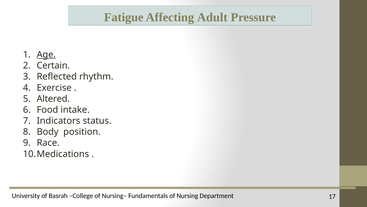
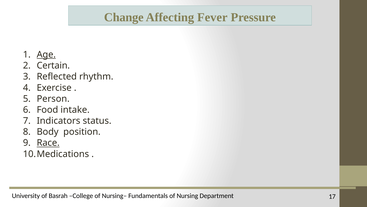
Fatigue: Fatigue -> Change (124, 17)
Adult: Adult -> Fever (212, 17)
Altered: Altered -> Person (53, 99)
Race underline: none -> present (48, 143)
